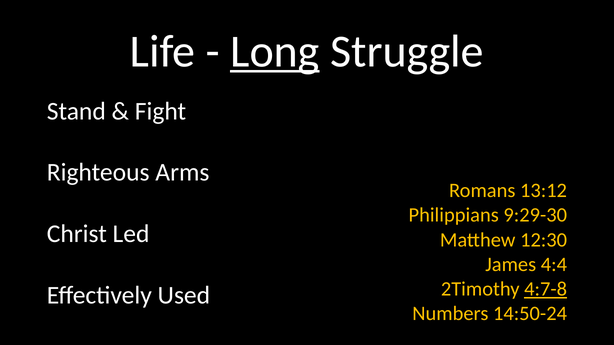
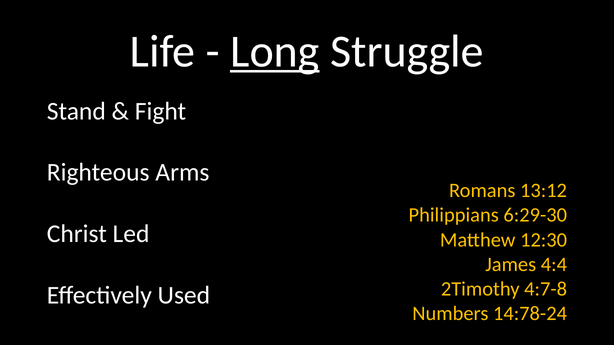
9:29-30: 9:29-30 -> 6:29-30 (535, 215)
4:7-8 underline: present -> none (546, 289)
14:50-24: 14:50-24 -> 14:78-24 (530, 314)
